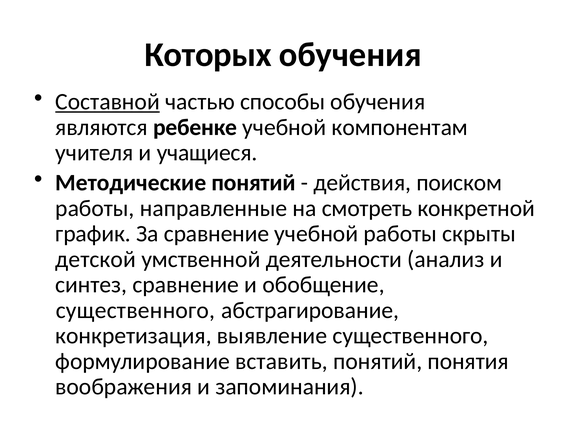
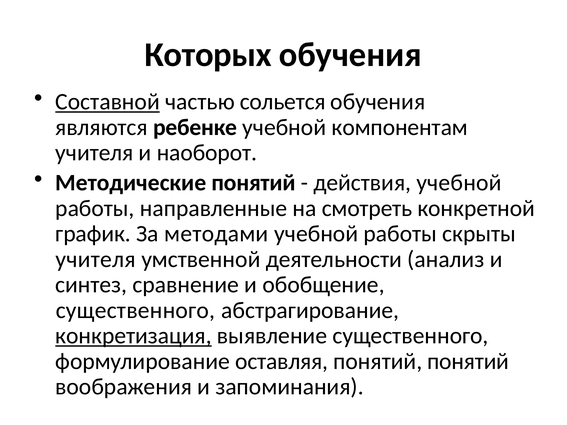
способы: способы -> сольется (283, 102)
учащиеся: учащиеся -> наоборот (207, 153)
действия поиском: поиском -> учебной (459, 183)
За сравнение: сравнение -> методами (216, 234)
детской: детской -> учителя (96, 259)
конкретизация underline: none -> present (133, 336)
вставить: вставить -> оставляя (282, 361)
понятий понятия: понятия -> понятий (468, 361)
